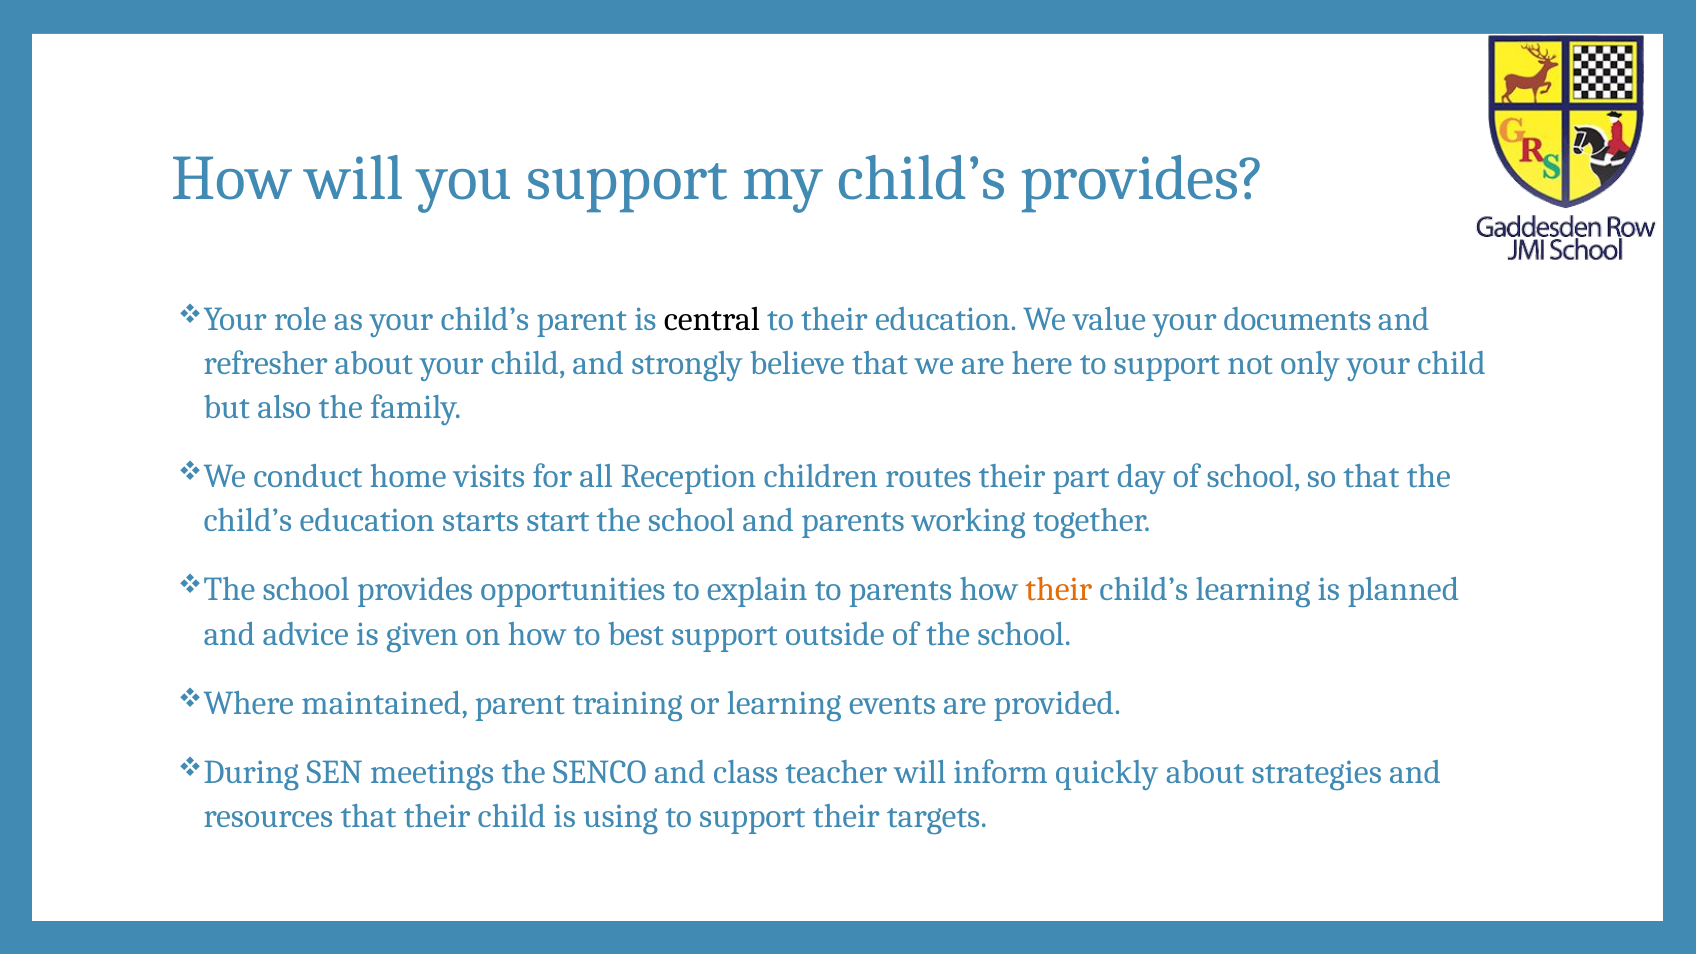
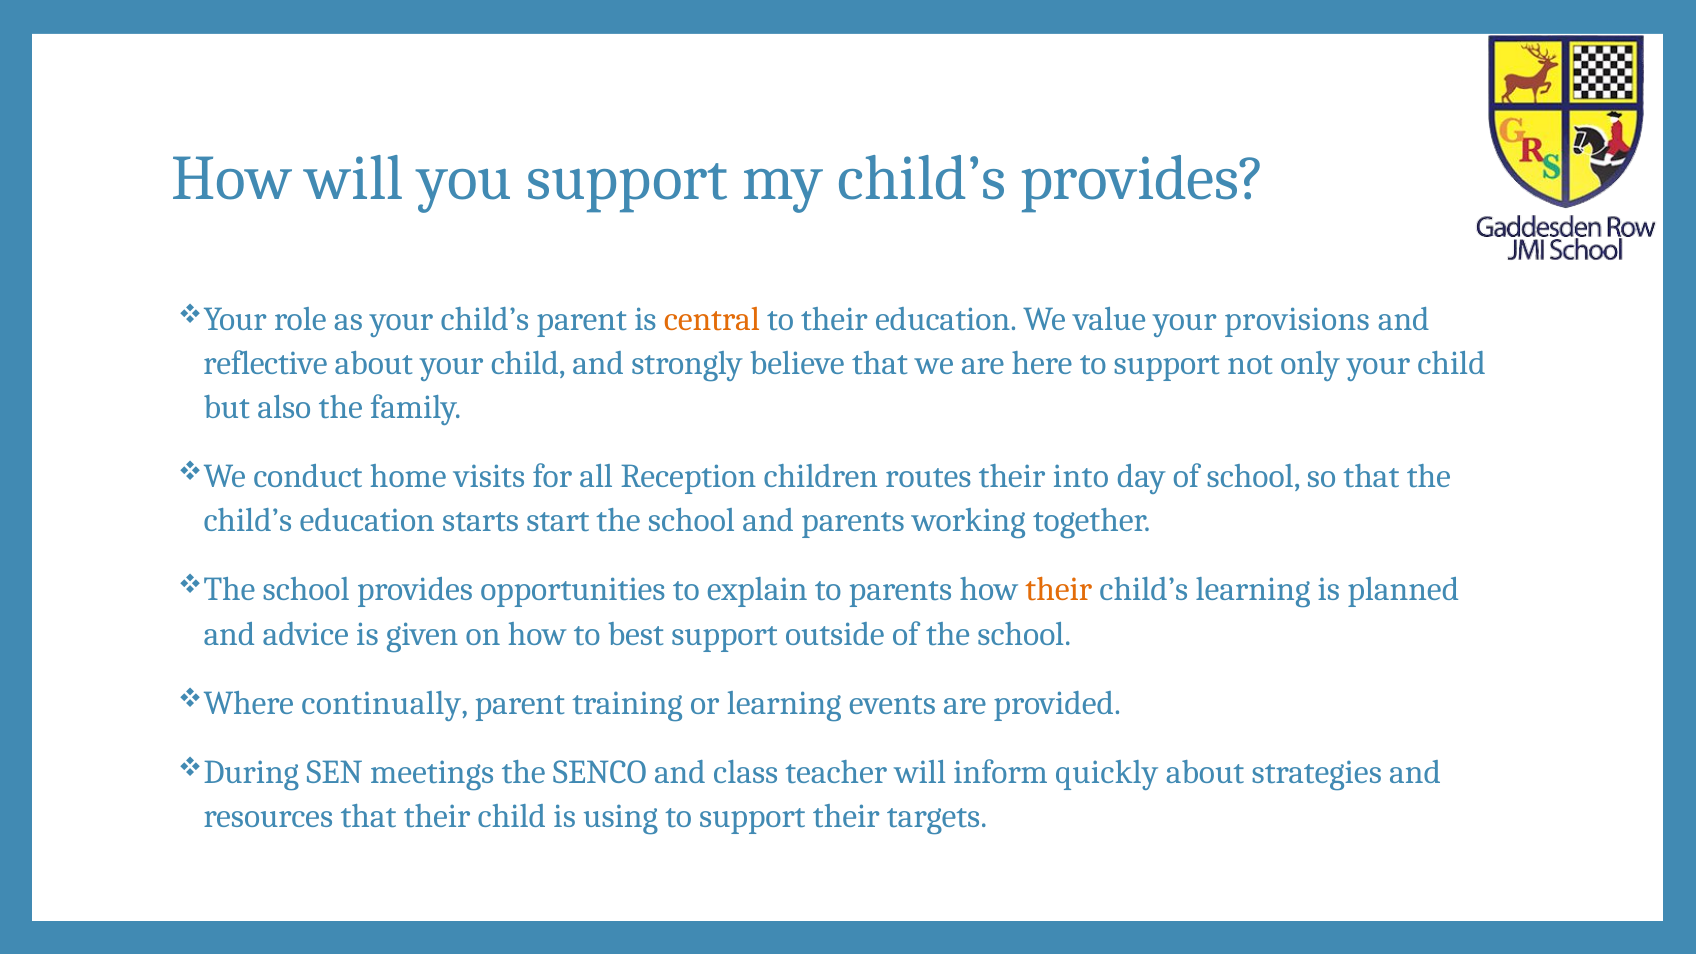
central colour: black -> orange (712, 319)
documents: documents -> provisions (1297, 319)
refresher: refresher -> reflective (266, 363)
part: part -> into (1081, 477)
maintained: maintained -> continually (385, 703)
